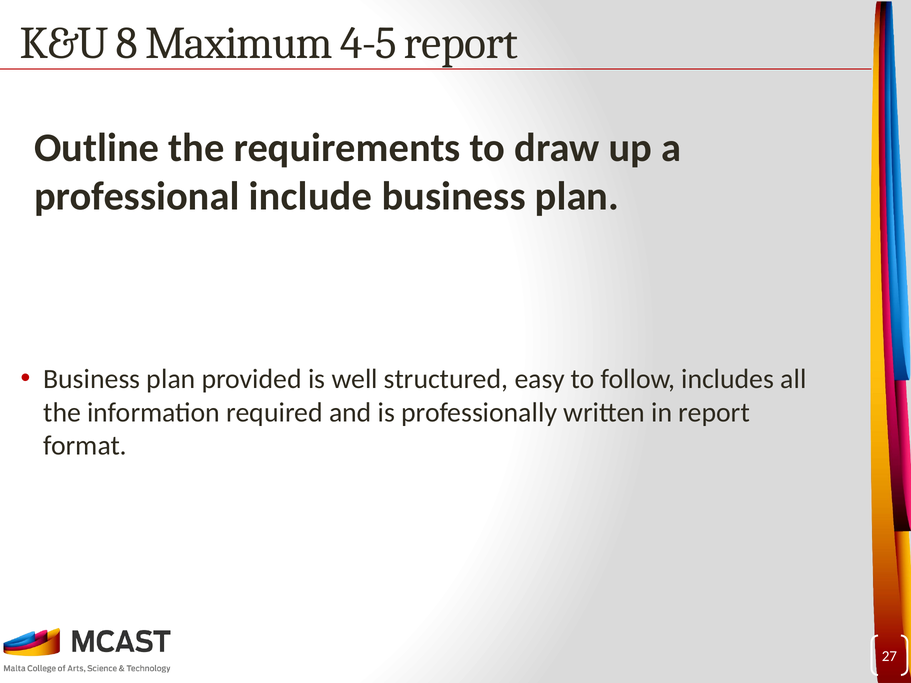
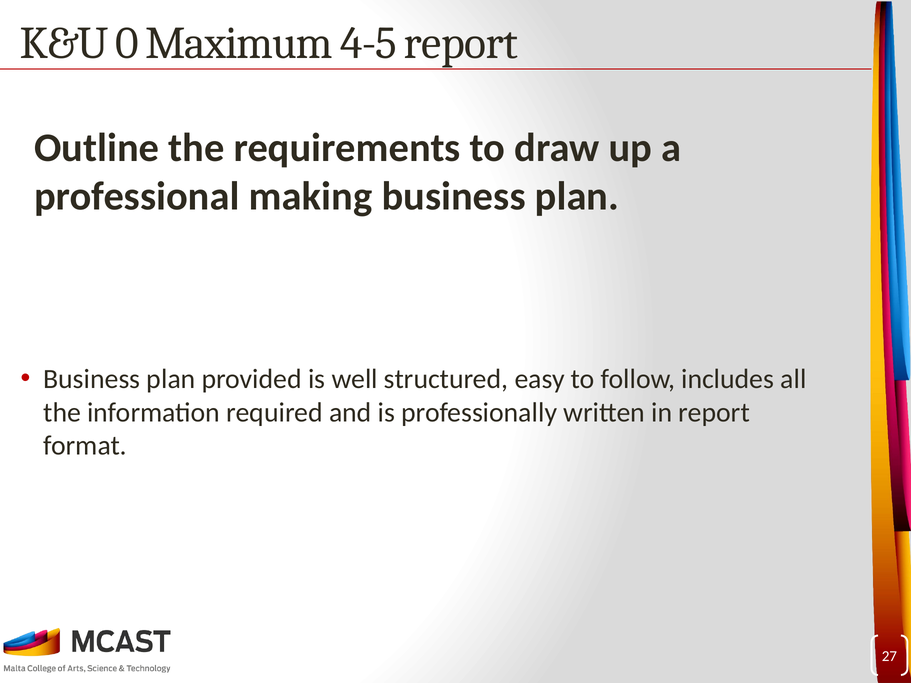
8: 8 -> 0 (127, 43)
include: include -> making (311, 197)
